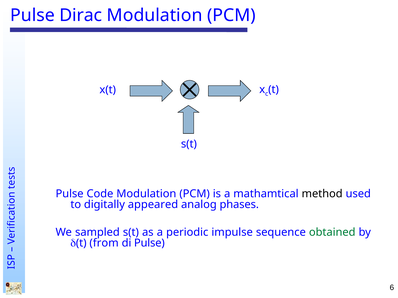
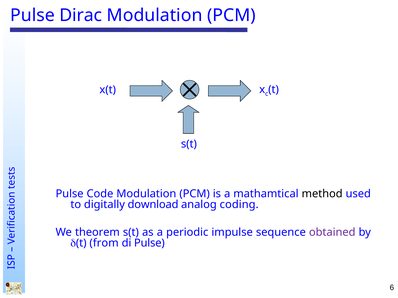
appeared: appeared -> download (153, 205)
phases: phases -> coding (239, 205)
sampled: sampled -> theorem (97, 233)
obtained colour: green -> purple (332, 233)
